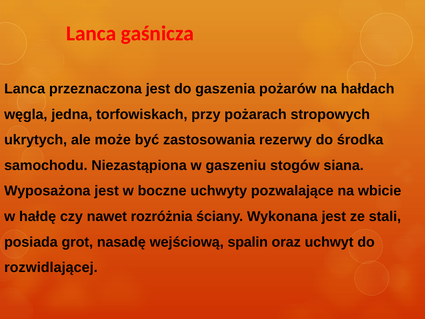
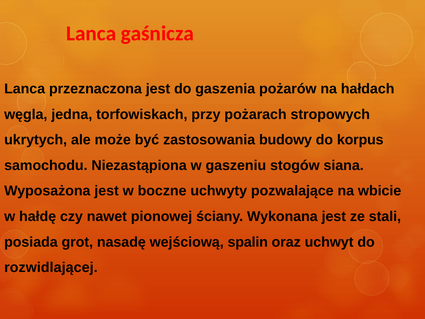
rezerwy: rezerwy -> budowy (286, 140)
środka: środka -> korpus (360, 140)
rozróżnia: rozróżnia -> pionowej (162, 216)
